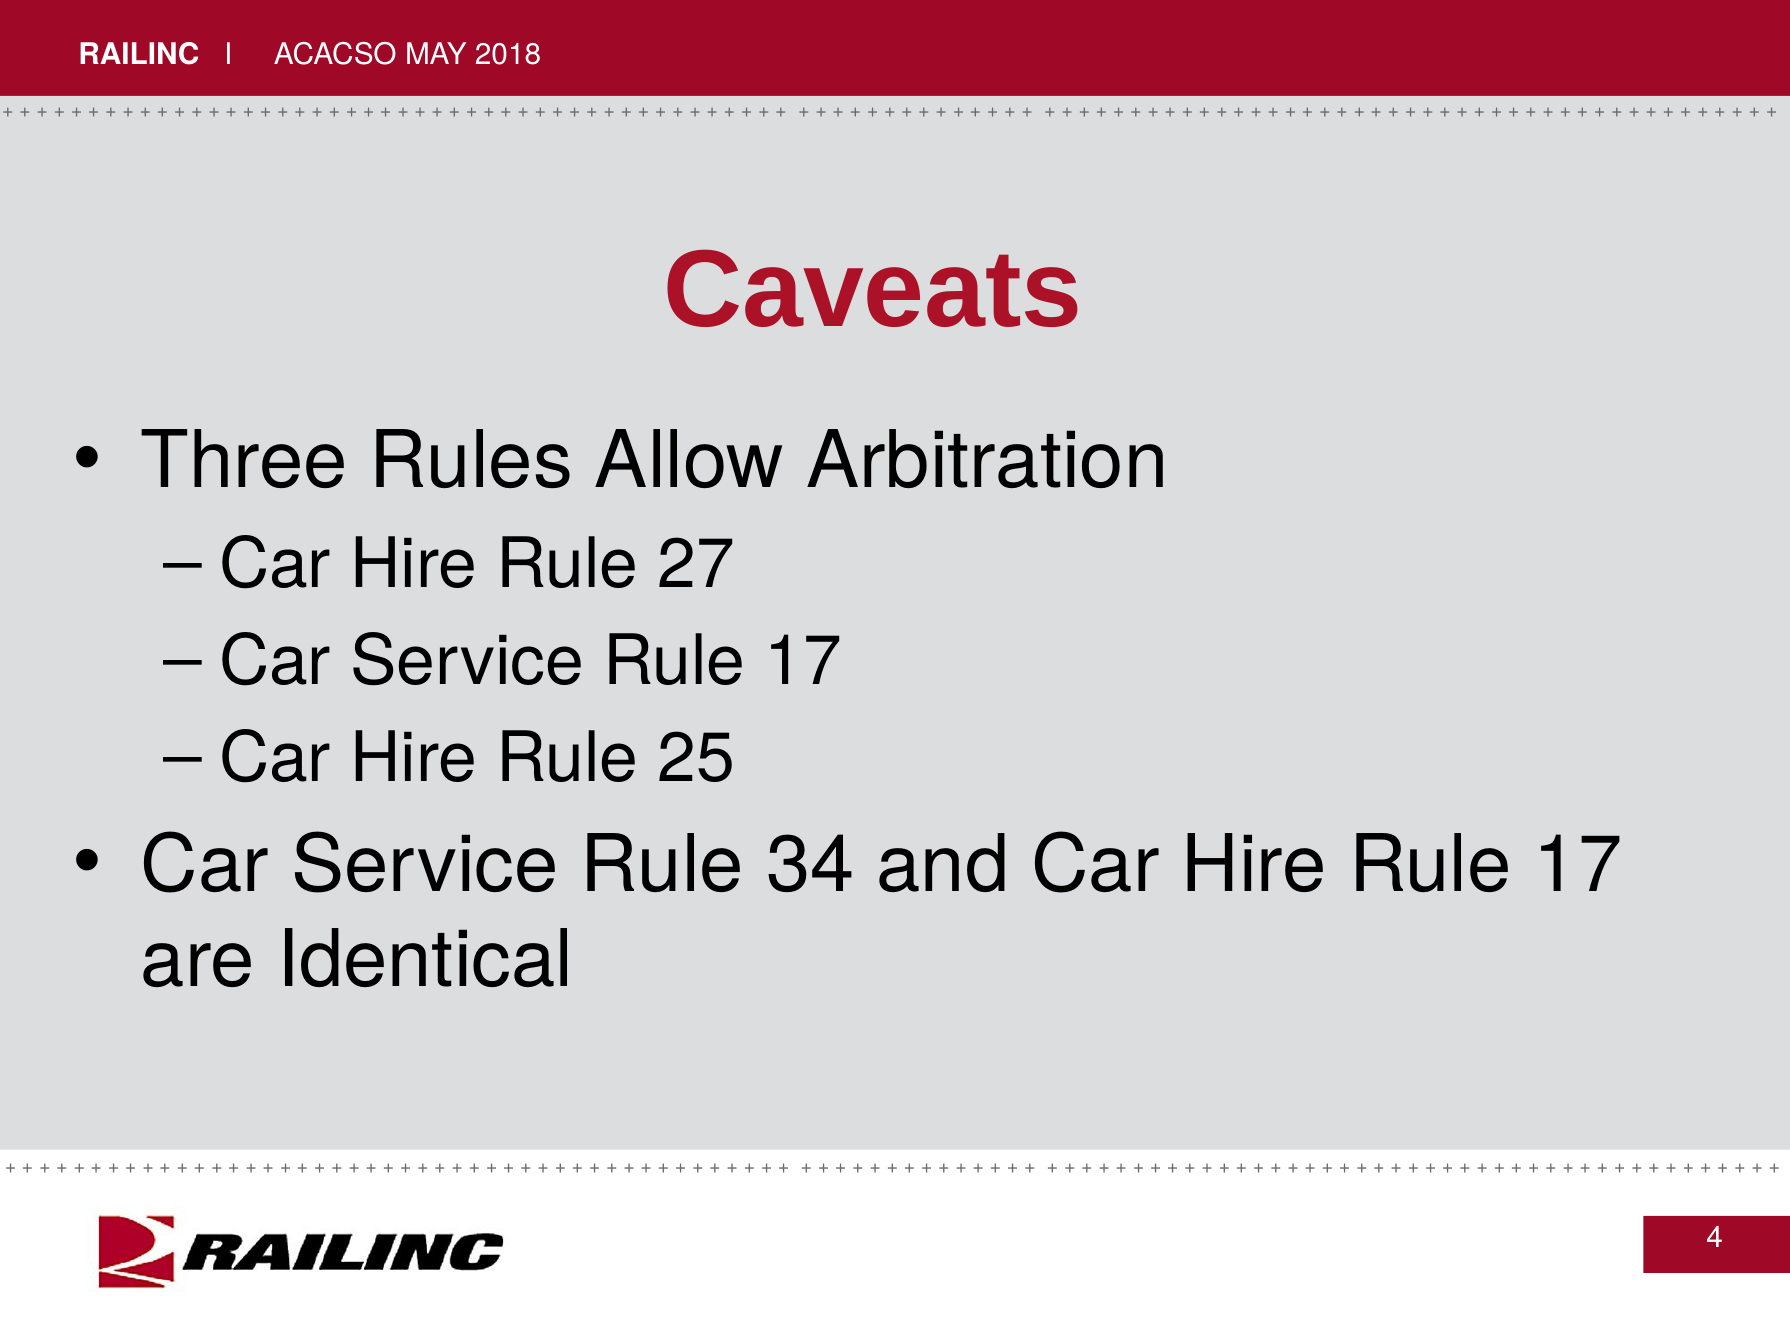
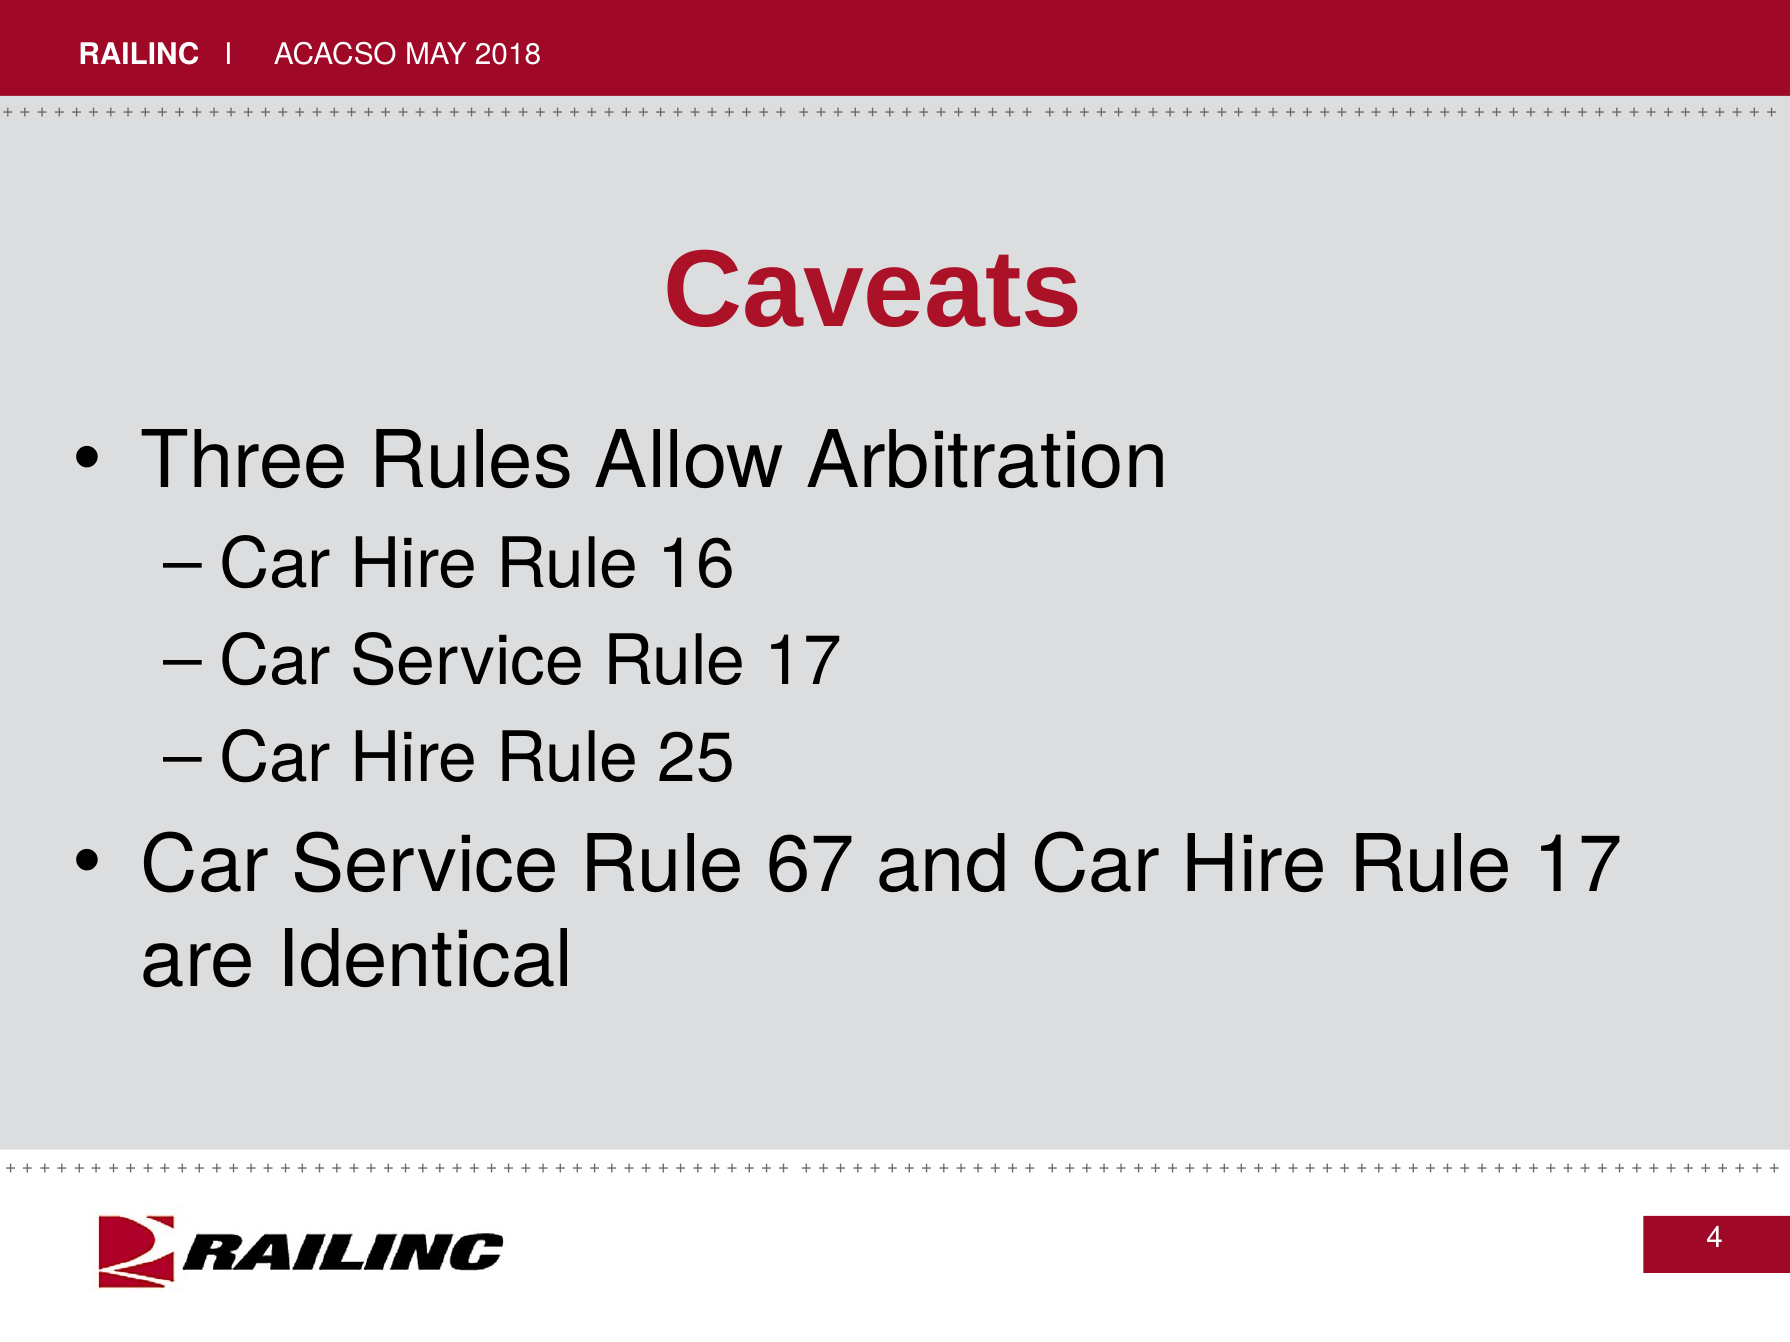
27: 27 -> 16 (697, 564)
34: 34 -> 67 (810, 865)
